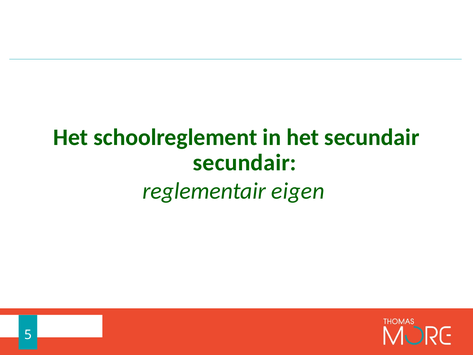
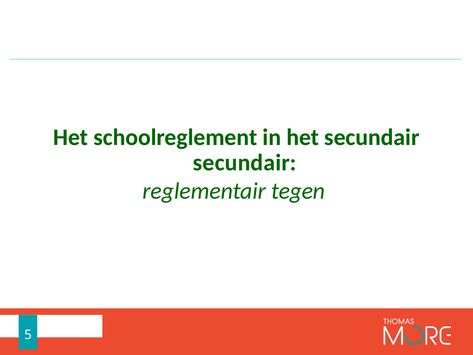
eigen: eigen -> tegen (298, 191)
